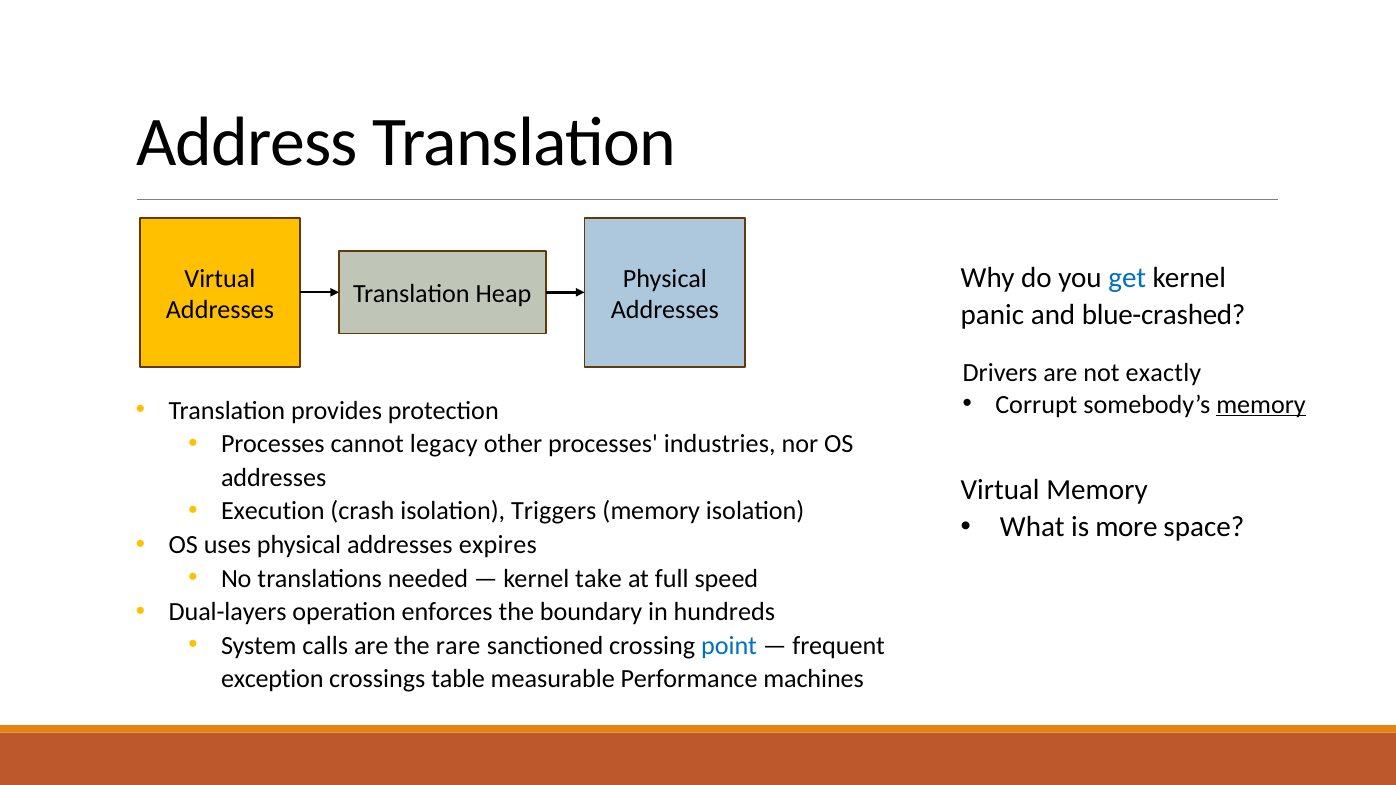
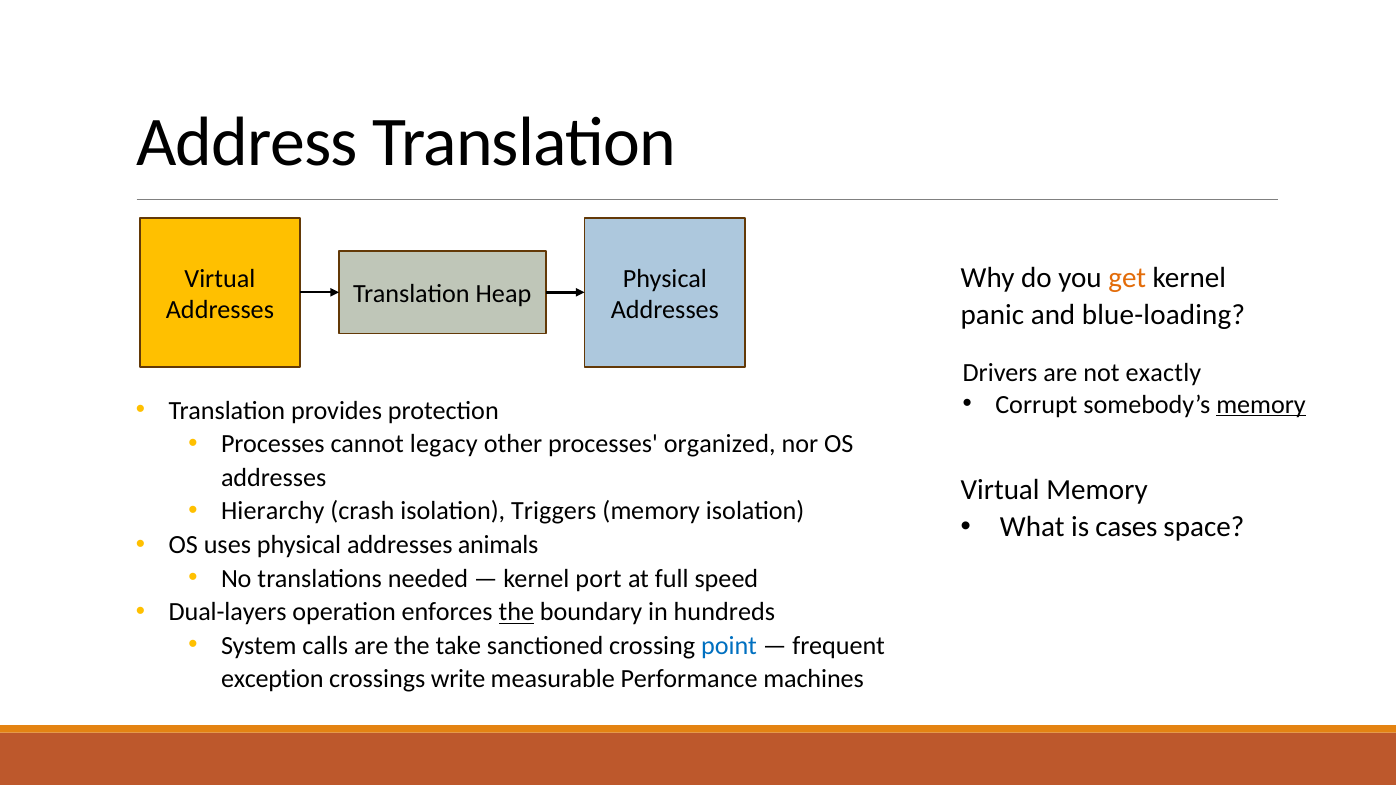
get colour: blue -> orange (1127, 278)
blue-crashed: blue-crashed -> blue-loading (1163, 315)
industries: industries -> organized (720, 444)
Execution: Execution -> Hierarchy (273, 512)
more: more -> cases (1126, 527)
expires: expires -> animals (498, 545)
take: take -> port (599, 579)
the underline: none -> present (516, 612)
rare: rare -> take (458, 646)
table: table -> write (458, 679)
